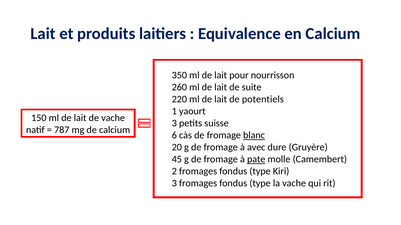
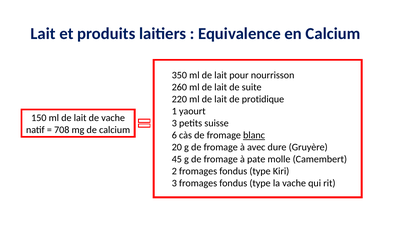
potentiels: potentiels -> protidique (263, 100)
787: 787 -> 708 (62, 130)
pate underline: present -> none (256, 160)
